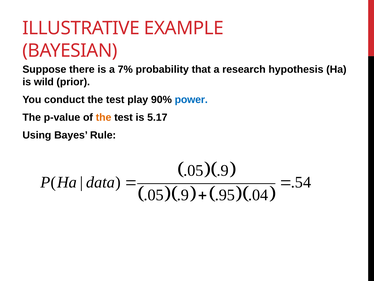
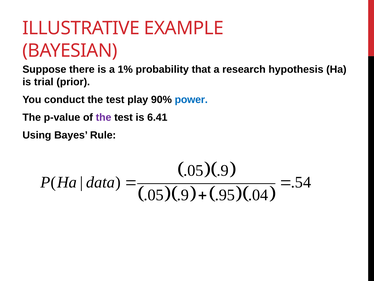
7%: 7% -> 1% (125, 69)
wild: wild -> trial (44, 82)
the colour: orange -> purple (104, 117)
5.17: 5.17 -> 6.41 (157, 117)
